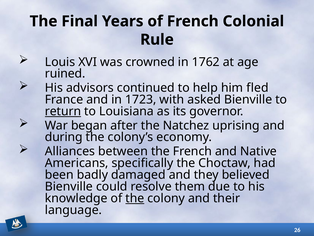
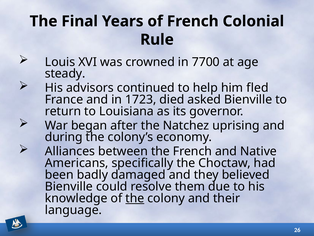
1762: 1762 -> 7700 (206, 62)
ruined: ruined -> steady (65, 74)
with: with -> died (172, 99)
return underline: present -> none (63, 111)
